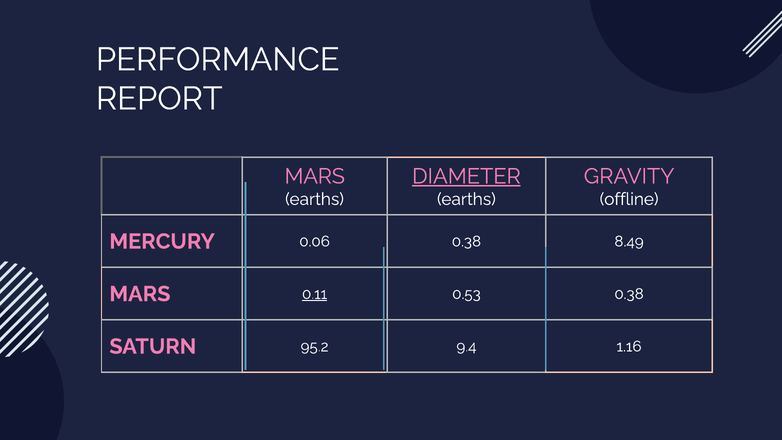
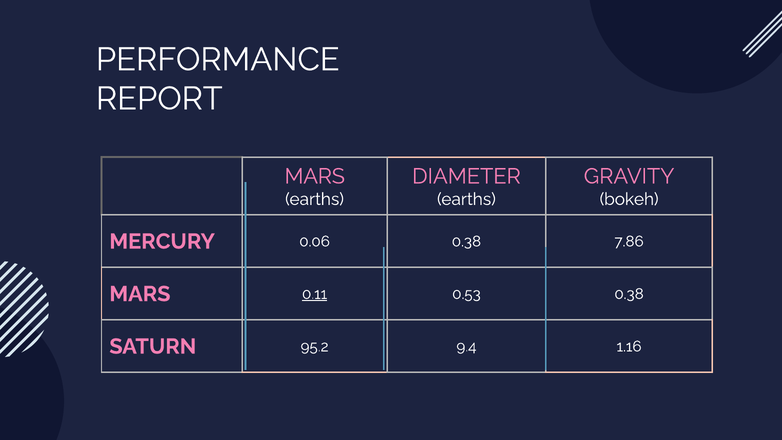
DIAMETER underline: present -> none (466, 176)
offline: offline -> bokeh (629, 199)
8.49: 8.49 -> 7.86 (629, 241)
